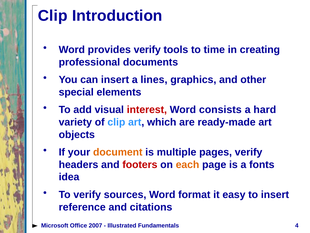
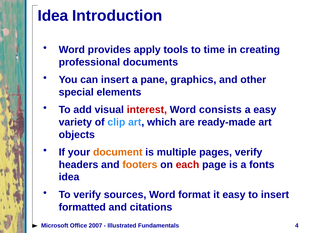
Clip: Clip -> Idea (53, 16)
provides verify: verify -> apply (147, 50)
lines: lines -> pane (154, 80)
a hard: hard -> easy (265, 110)
footers colour: red -> orange (140, 164)
each colour: orange -> red (188, 164)
reference: reference -> formatted (82, 207)
